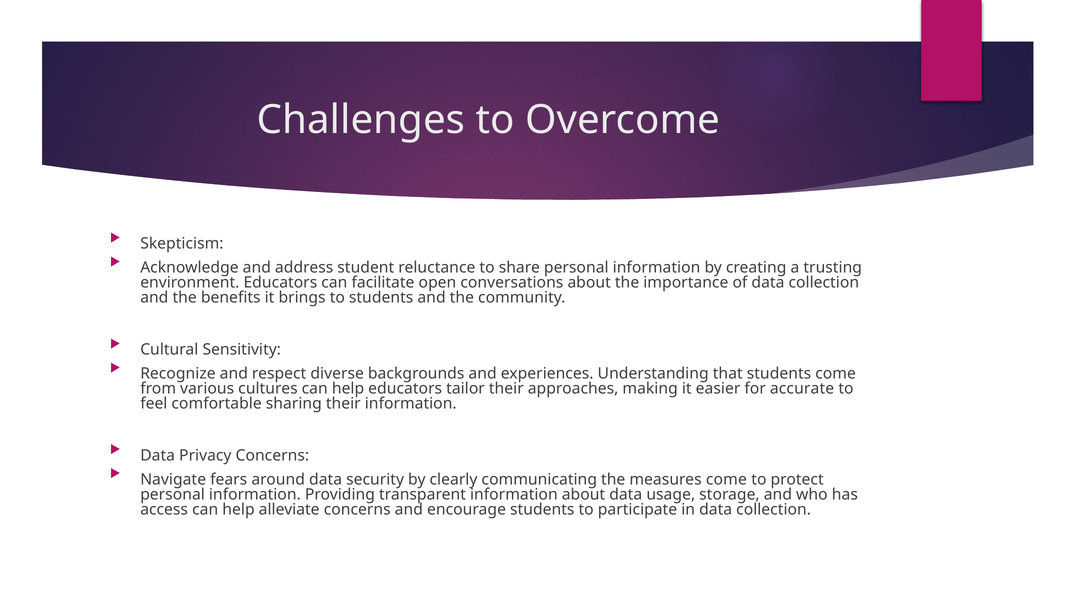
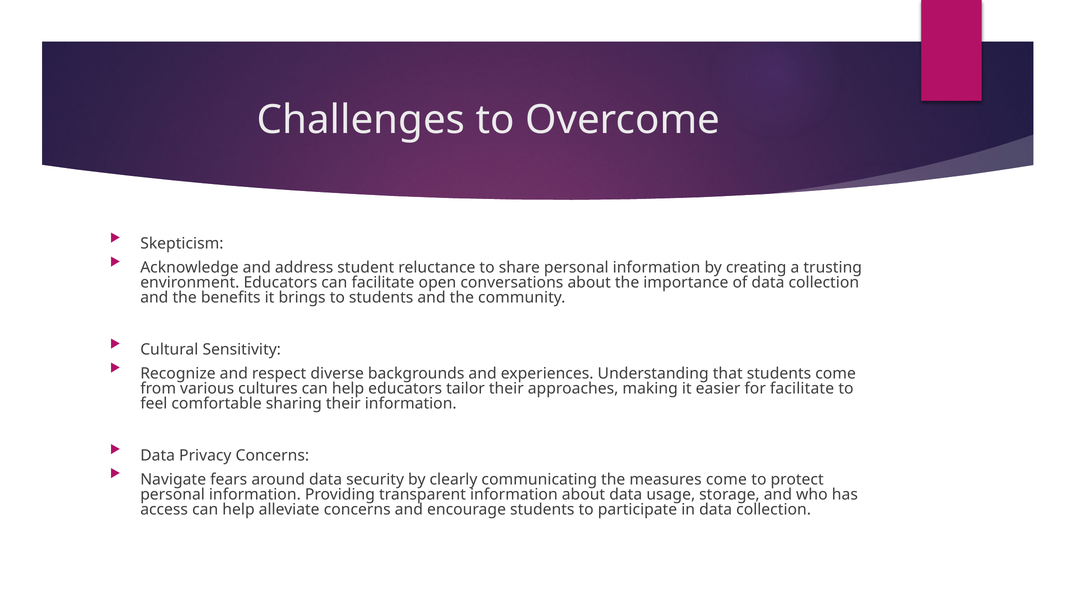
for accurate: accurate -> facilitate (802, 389)
